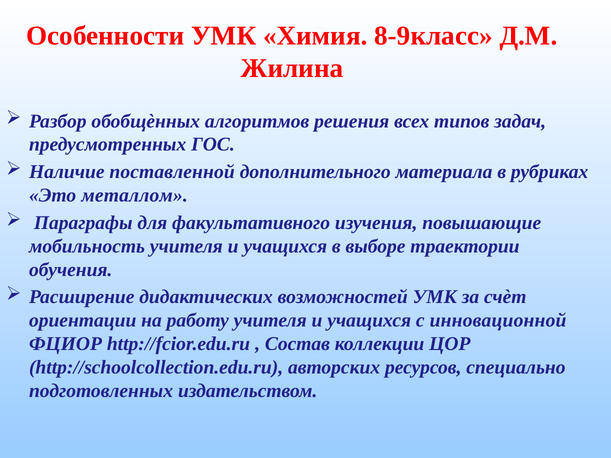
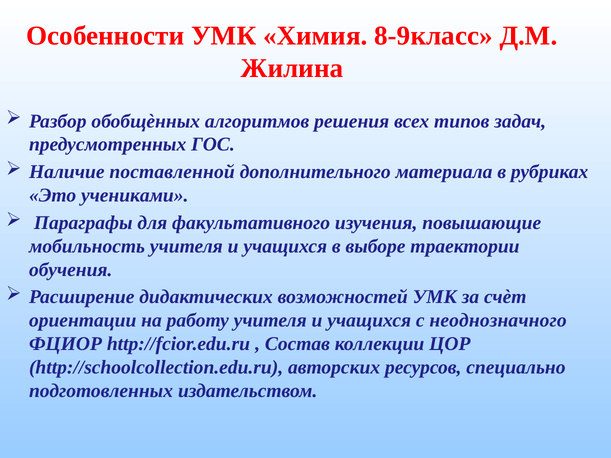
металлом: металлом -> учениками (135, 195)
инновационной: инновационной -> неоднозначного (498, 321)
